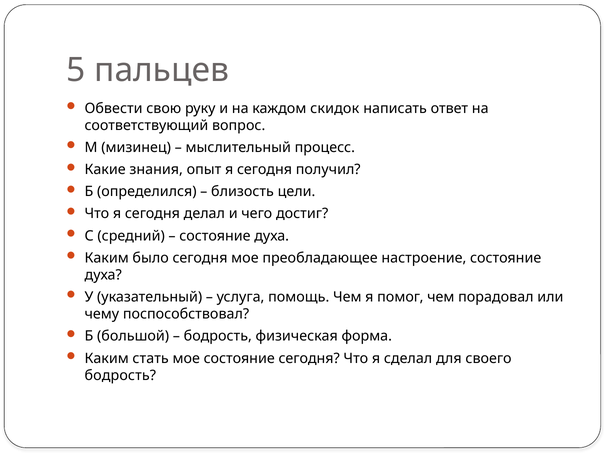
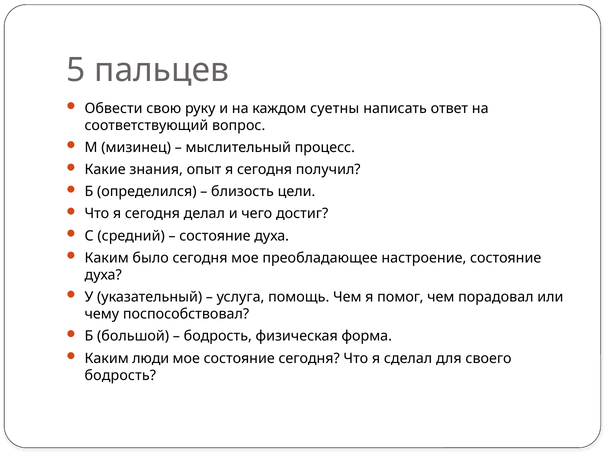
скидок: скидок -> суетны (335, 108)
стать: стать -> люди (151, 358)
